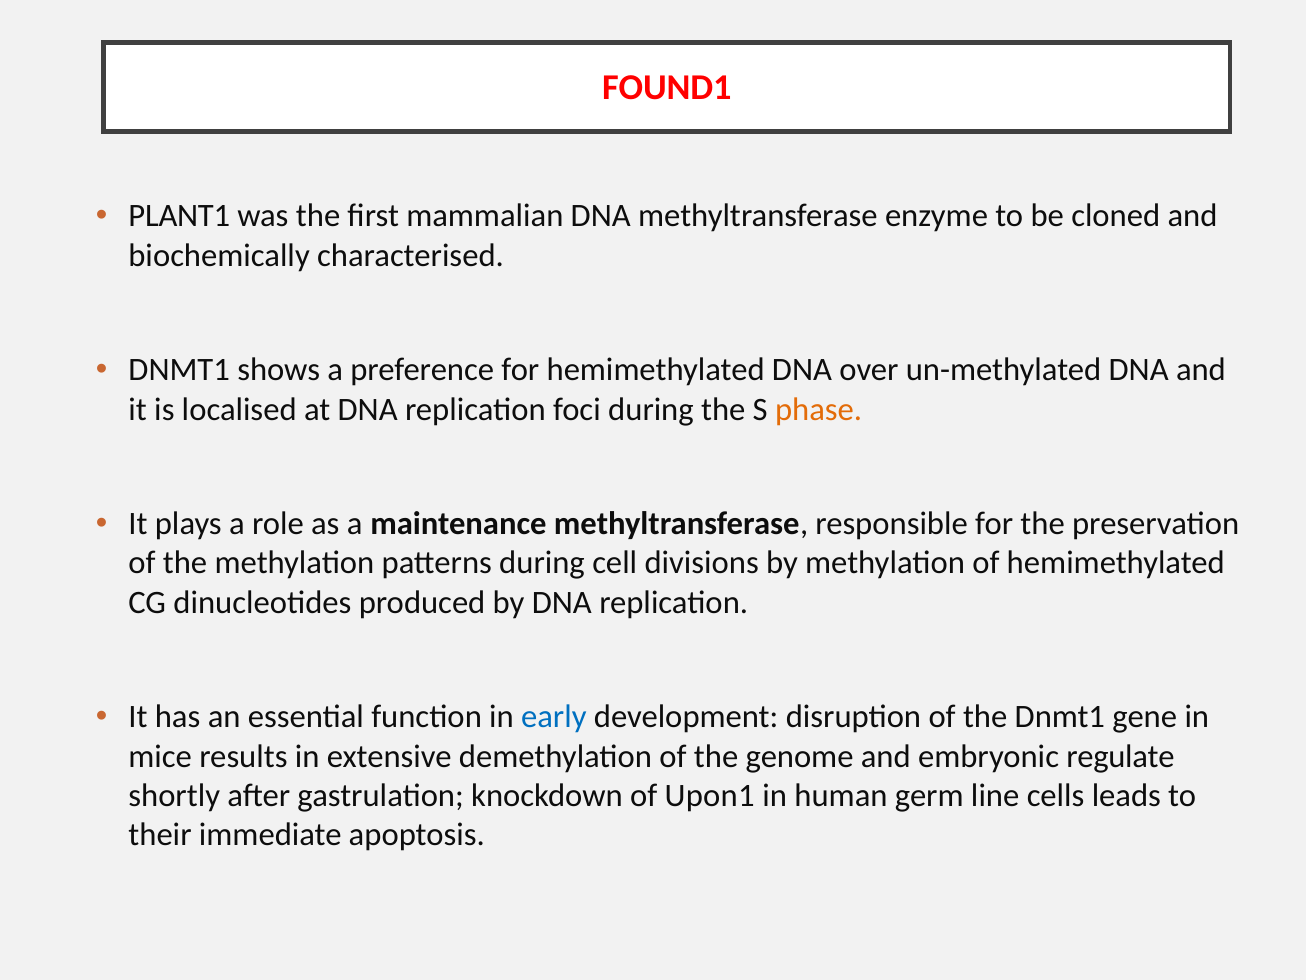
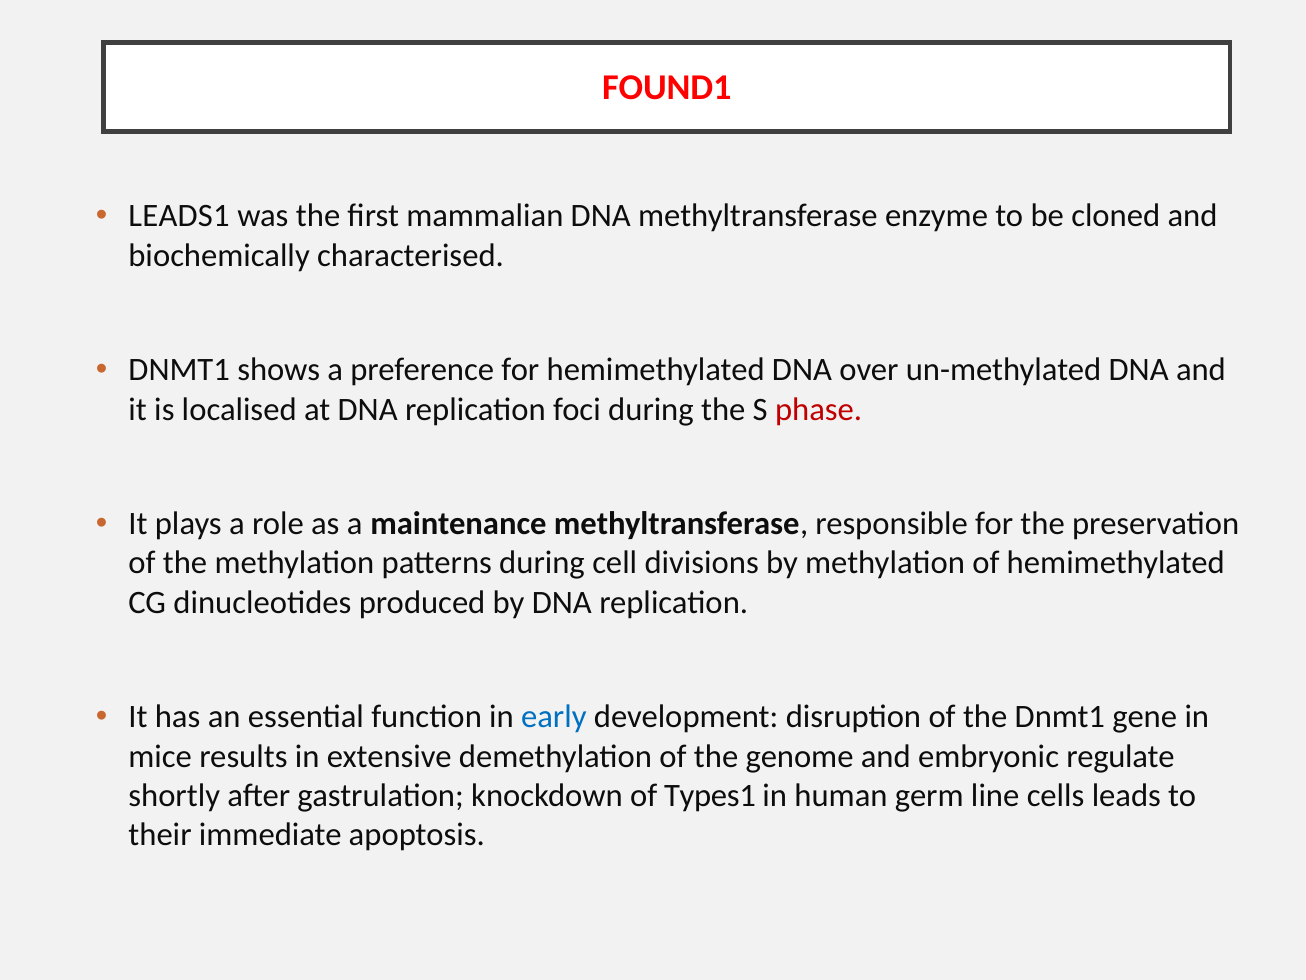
PLANT1: PLANT1 -> LEADS1 (179, 216)
phase colour: orange -> red (819, 409)
Upon1: Upon1 -> Types1 (710, 795)
